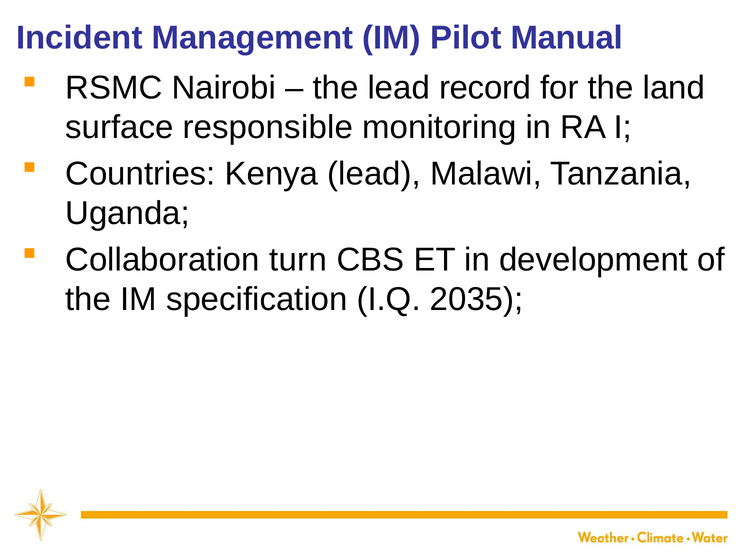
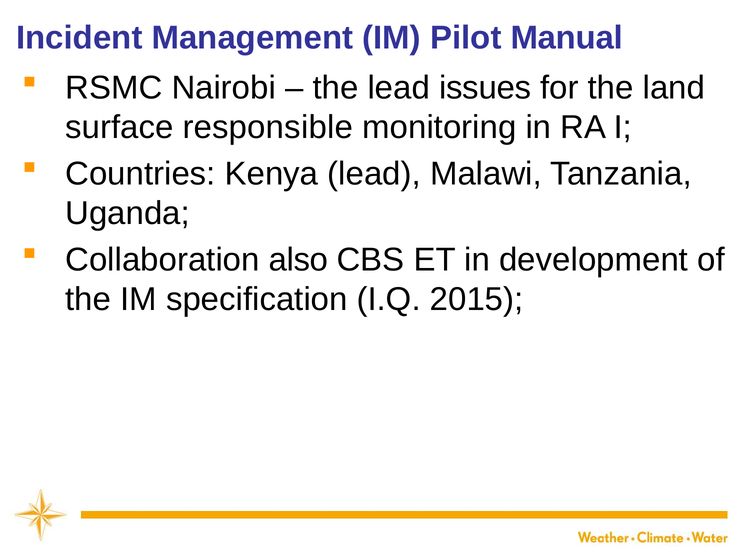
record: record -> issues (485, 88)
turn: turn -> also (298, 259)
2035: 2035 -> 2015 (477, 299)
